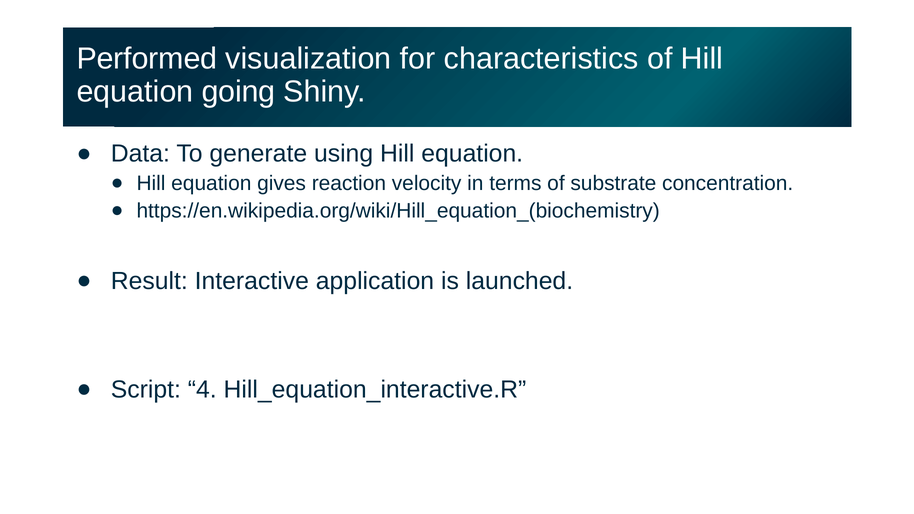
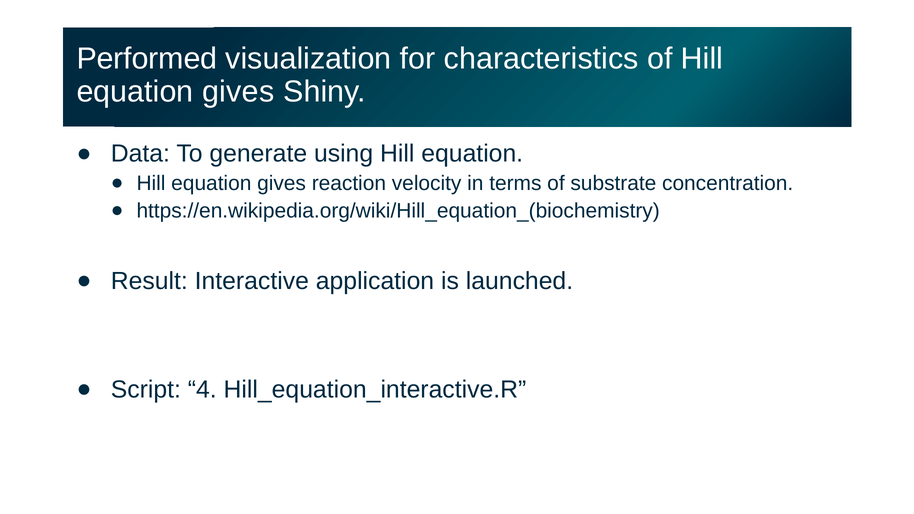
going: going -> gives (238, 92)
